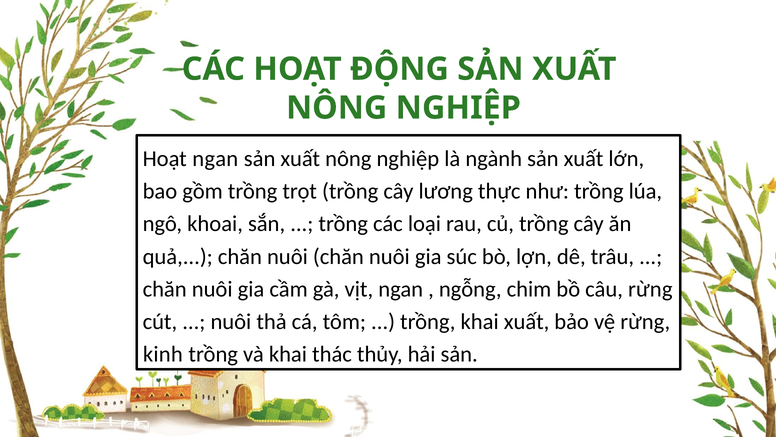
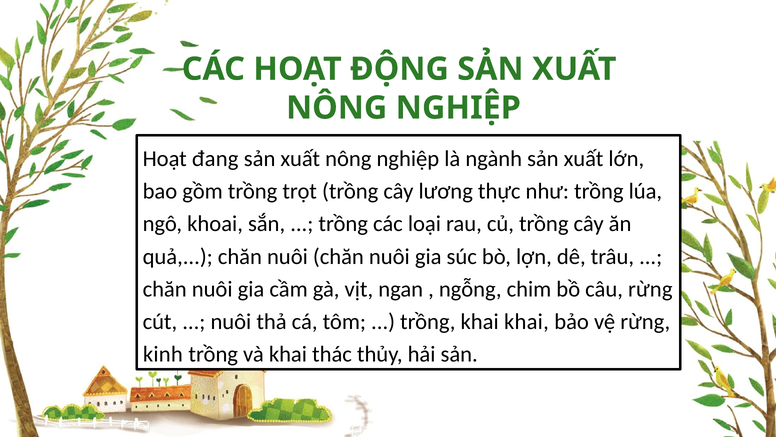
Hoạt ngan: ngan -> đang (215, 158)
khai xuất: xuất -> khai (526, 321)
